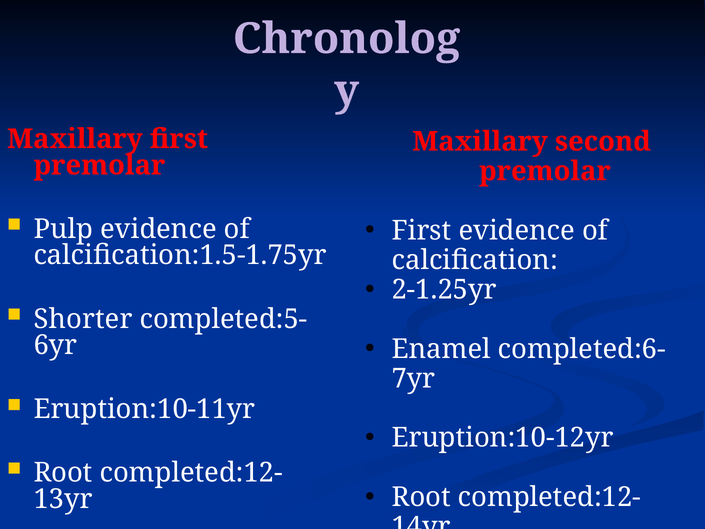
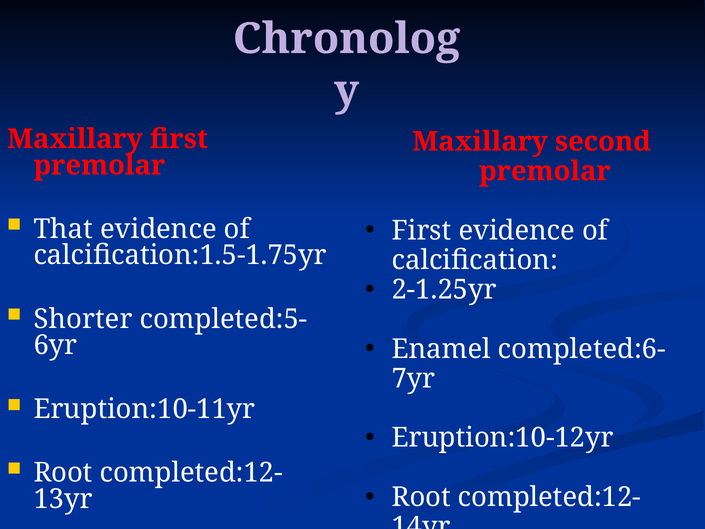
Pulp: Pulp -> That (63, 229)
